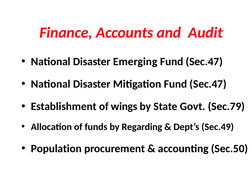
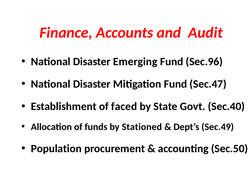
Sec.47: Sec.47 -> Sec.96 (204, 62)
wings: wings -> faced (124, 106)
Sec.79: Sec.79 -> Sec.40 (226, 106)
Regarding: Regarding -> Stationed (142, 127)
